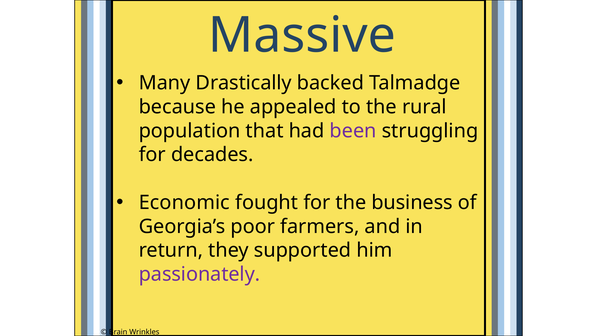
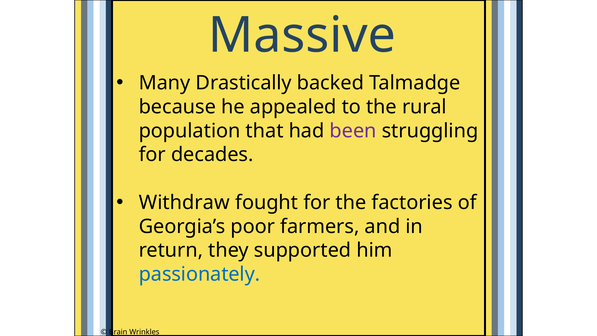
Economic: Economic -> Withdraw (184, 202)
business: business -> factories (412, 202)
passionately colour: purple -> blue (199, 274)
